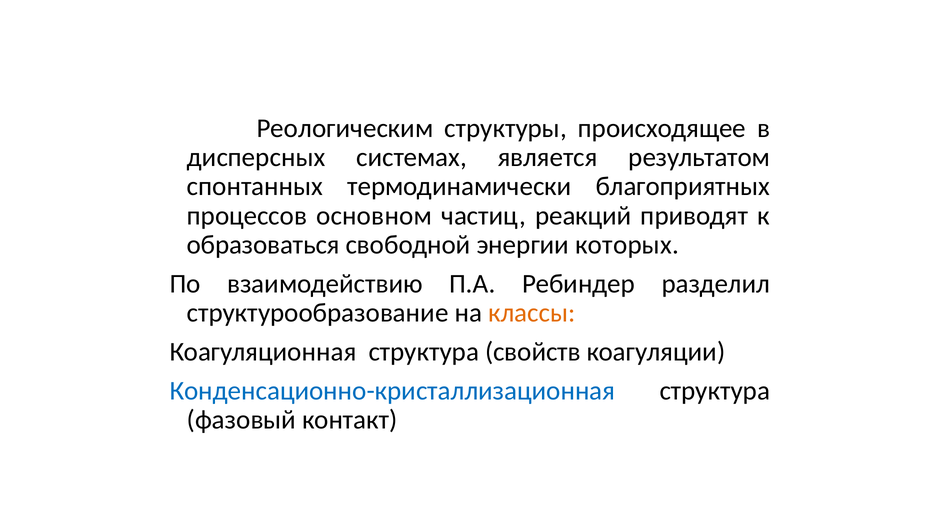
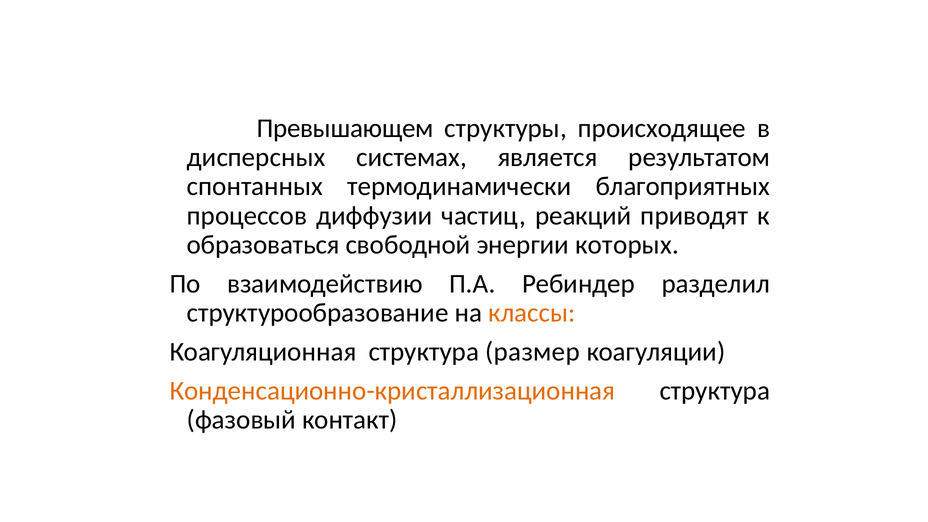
Реологическим: Реологическим -> Превышающем (345, 128)
основном: основном -> диффузии (374, 216)
свойств: свойств -> размер (533, 352)
Конденсационно-кристаллизационная colour: blue -> orange (392, 391)
